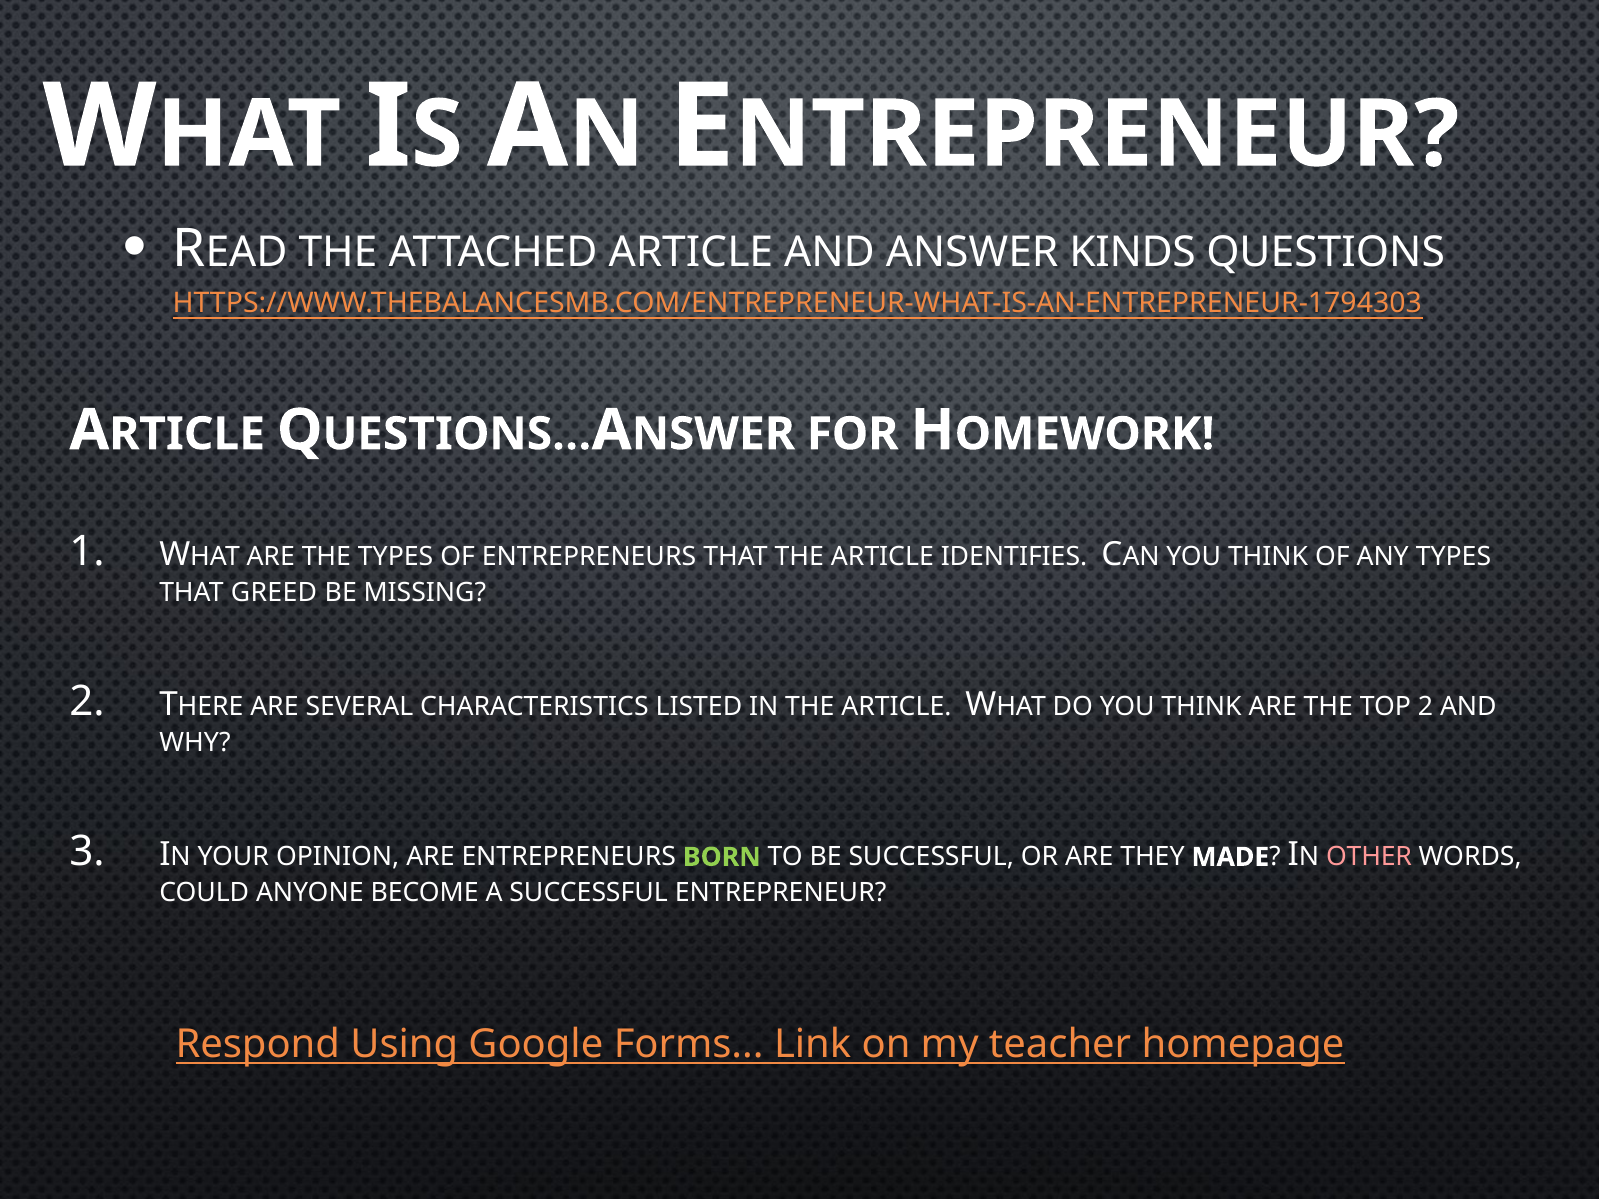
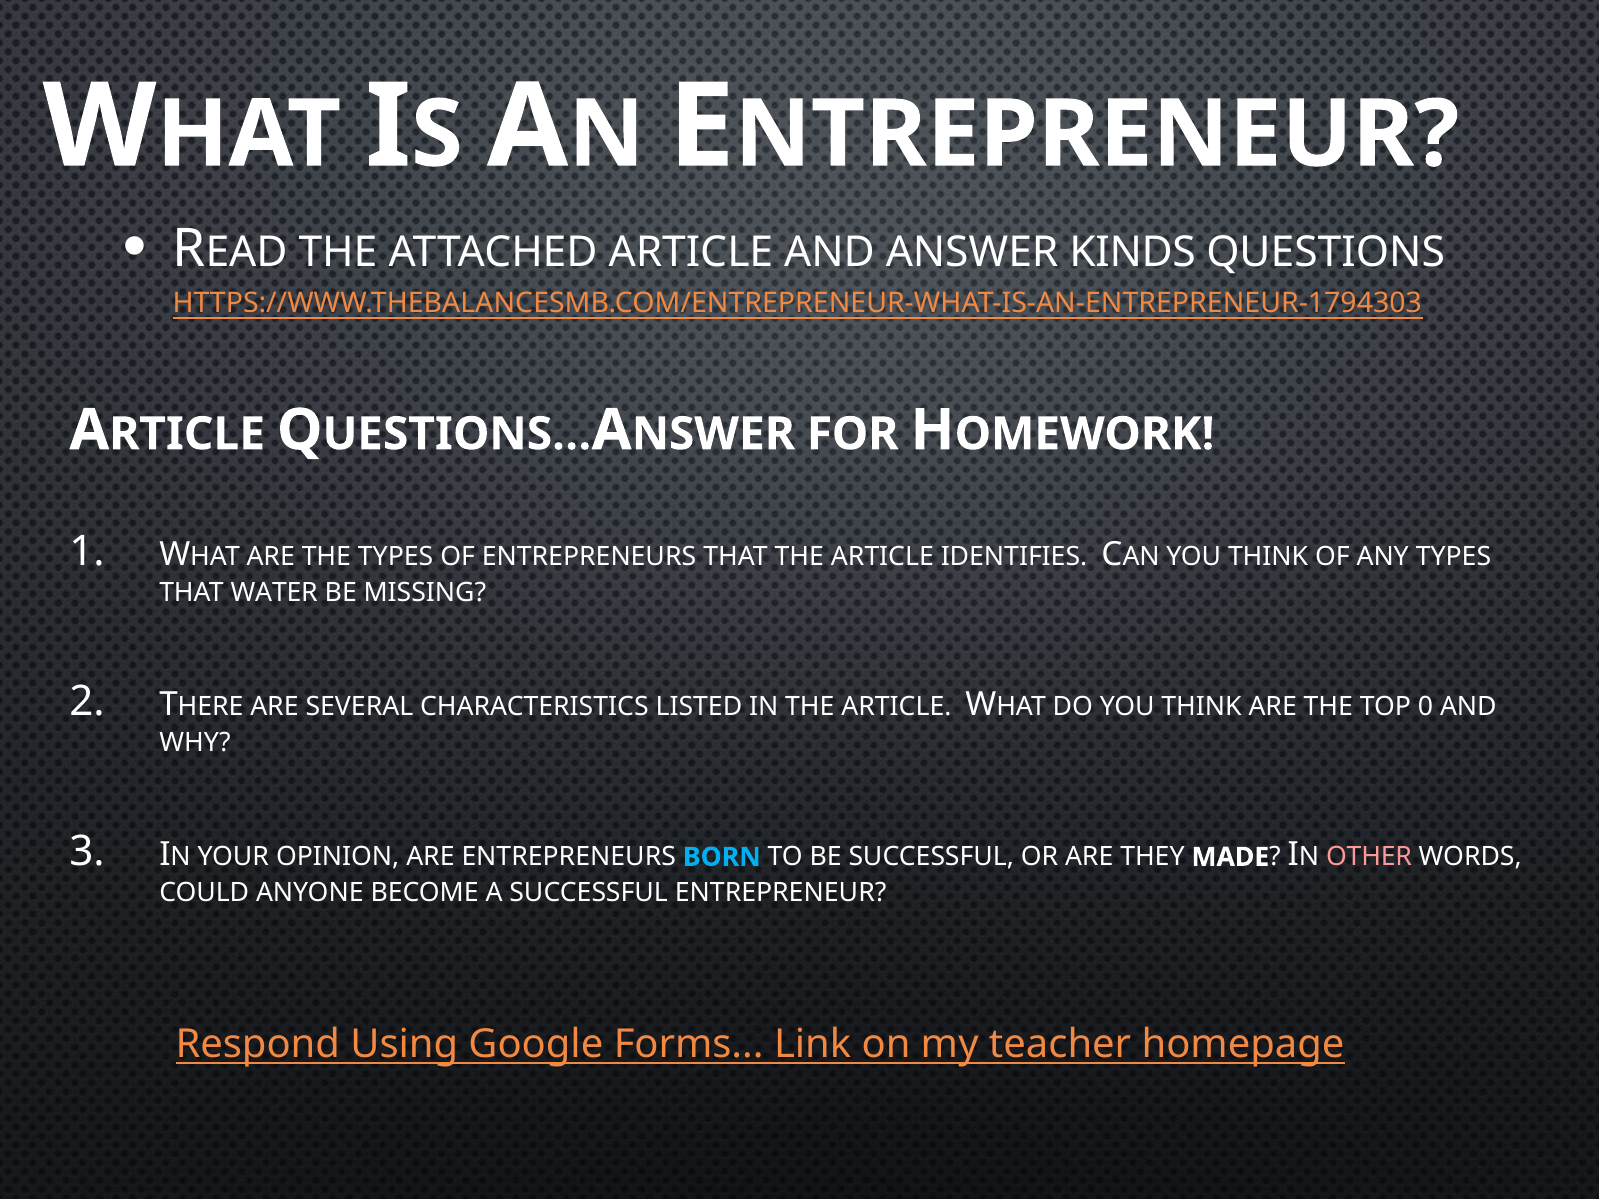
GREED: GREED -> WATER (274, 593)
TOP 2: 2 -> 0 (1426, 707)
BORN colour: light green -> light blue (722, 857)
